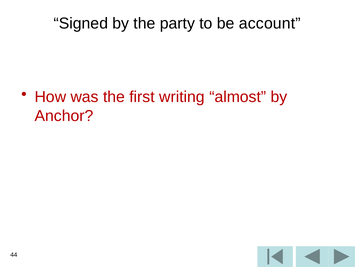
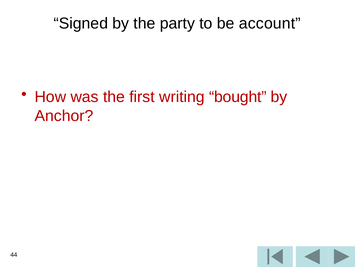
almost: almost -> bought (238, 97)
